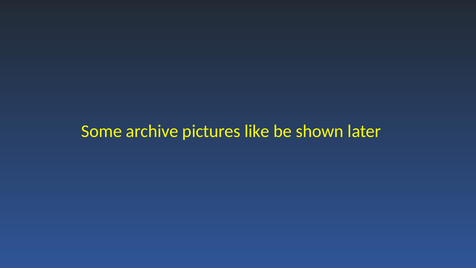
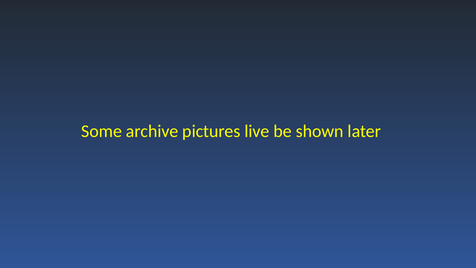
like: like -> live (257, 131)
